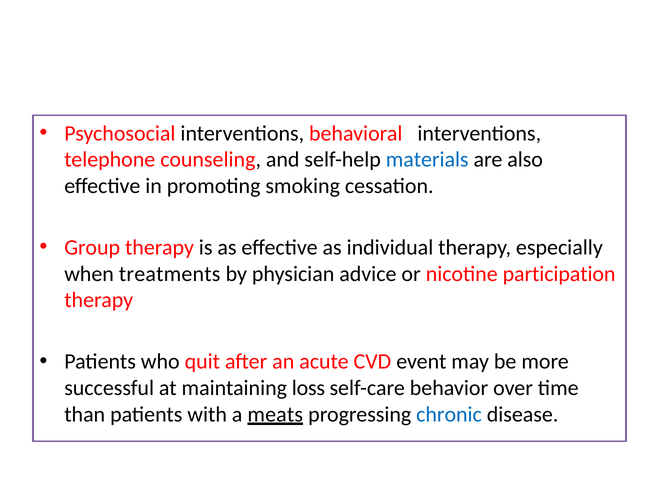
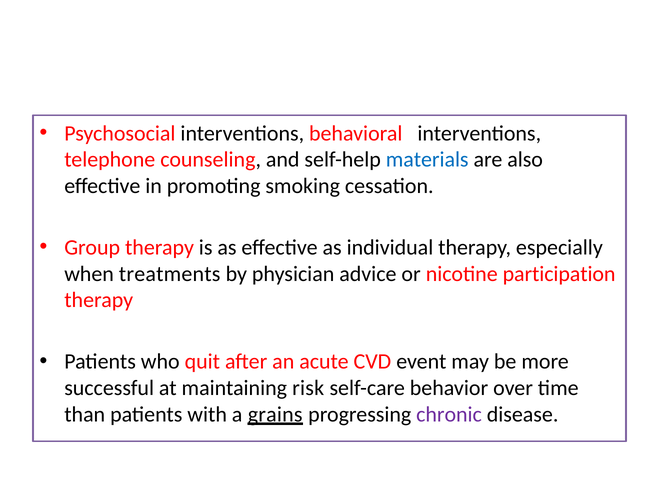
loss: loss -> risk (308, 388)
meats: meats -> grains (275, 414)
chronic colour: blue -> purple (449, 414)
